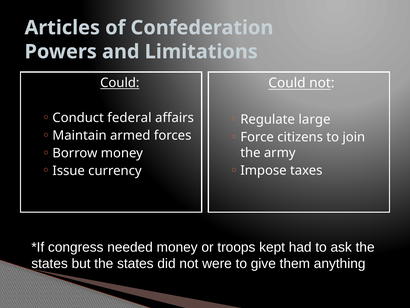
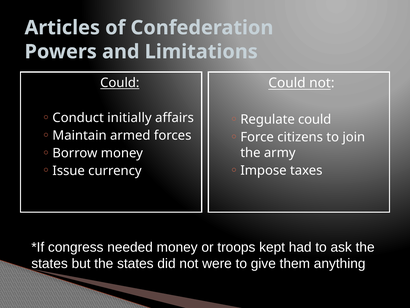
federal: federal -> initially (129, 118)
Regulate large: large -> could (315, 119)
